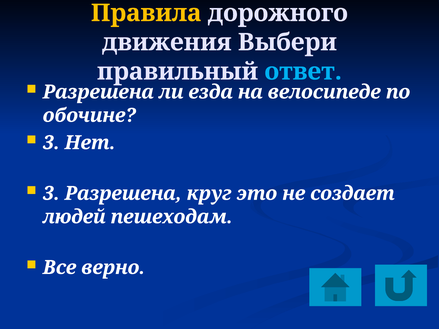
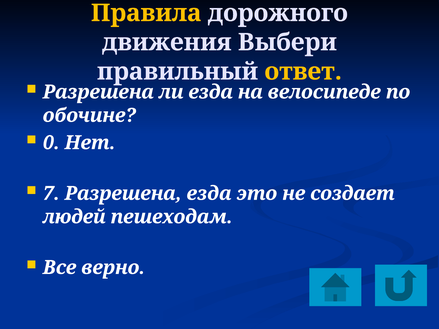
ответ colour: light blue -> yellow (303, 72)
3: 3 -> 0 (51, 143)
3: 3 -> 7 (51, 194)
Разрешена круг: круг -> езда (209, 194)
